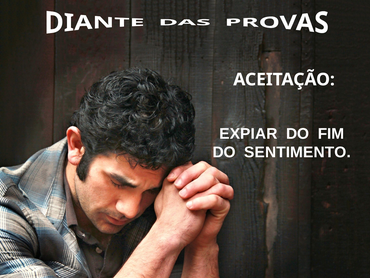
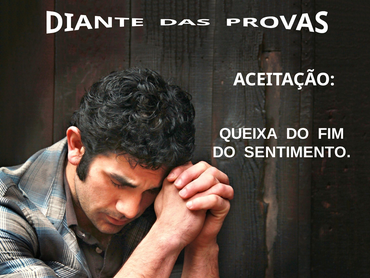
EXPIAR: EXPIAR -> QUEIXA (249, 134)
